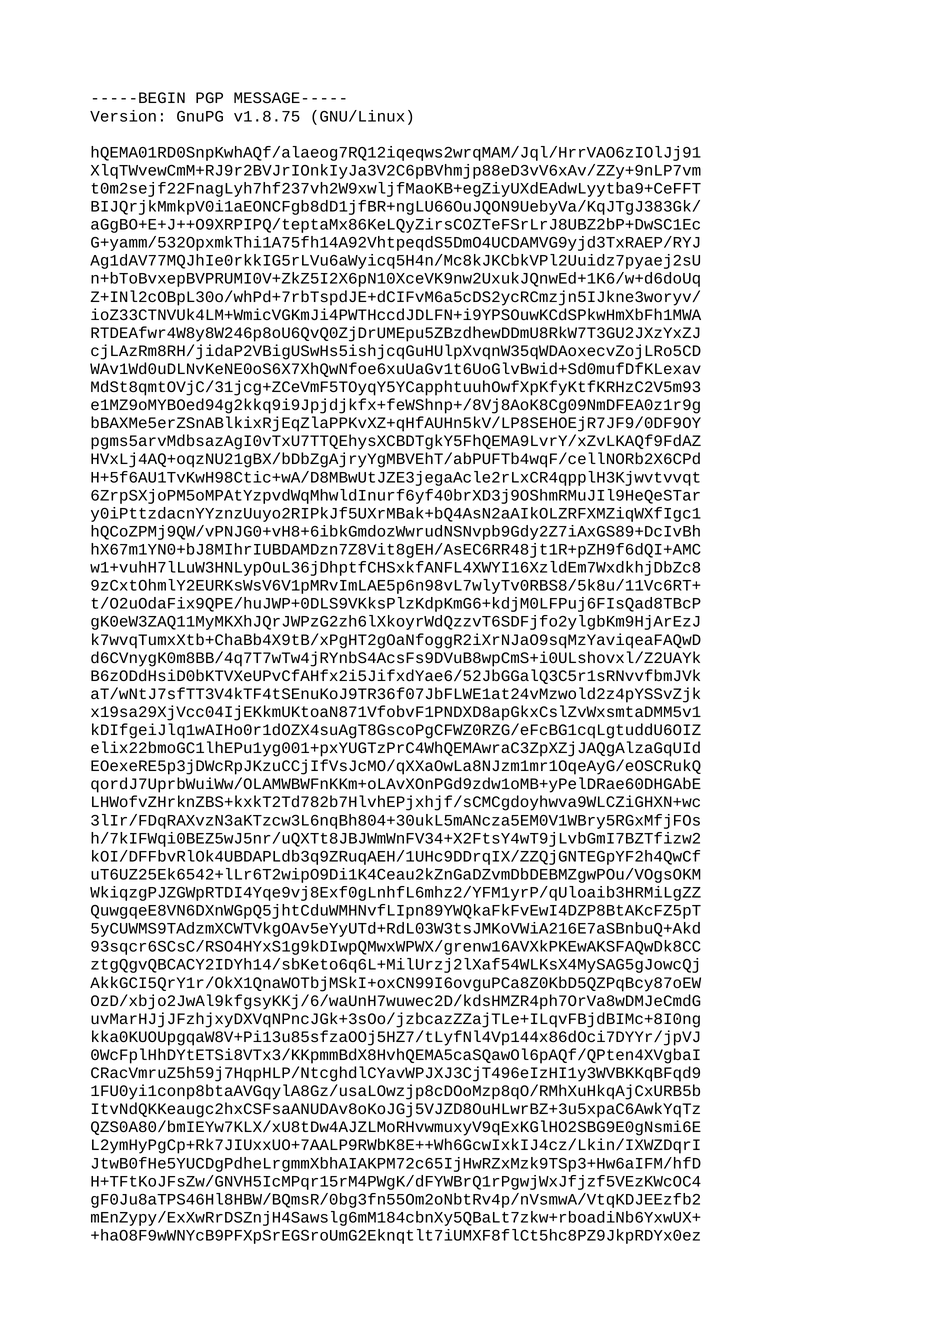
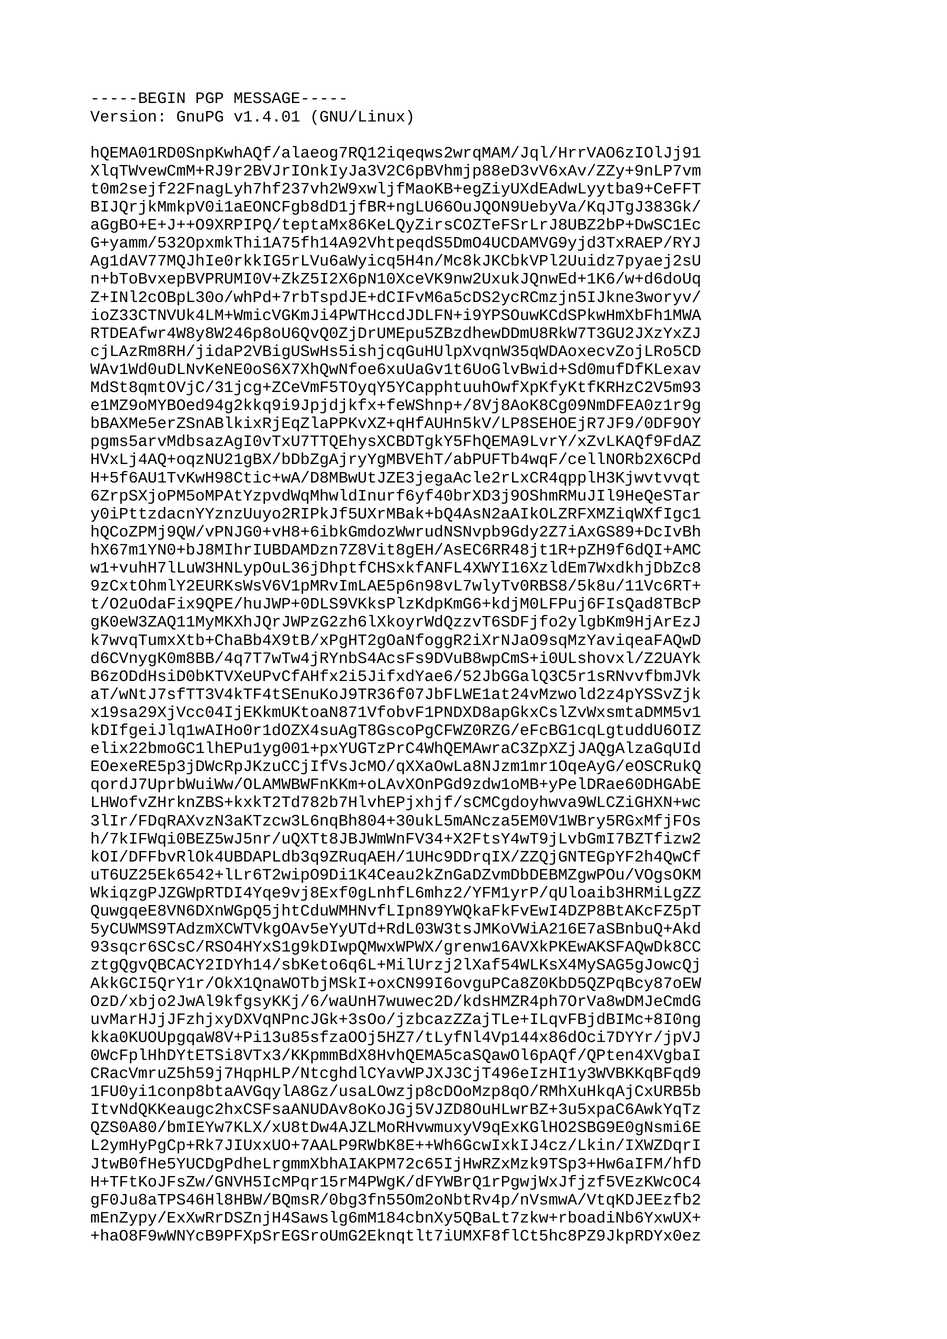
v1.8.75: v1.8.75 -> v1.4.01 (267, 116)
